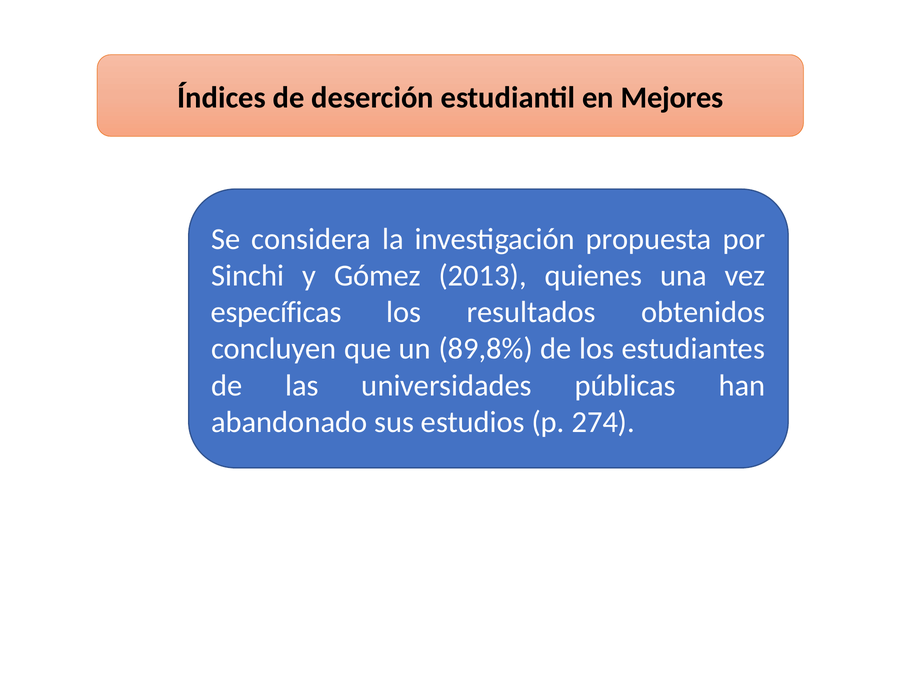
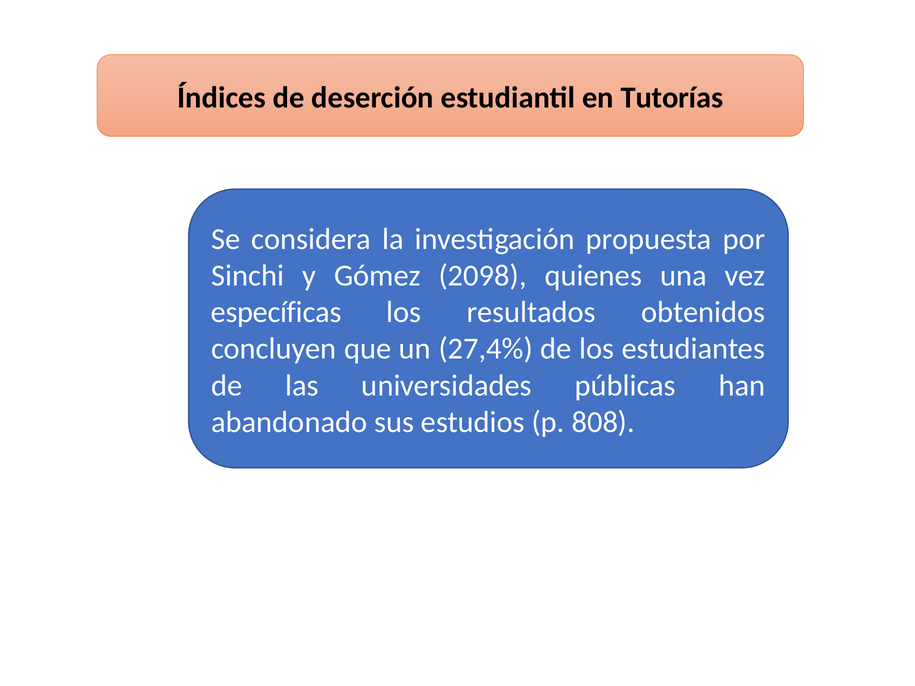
Mejores: Mejores -> Tutorías (672, 98)
2013: 2013 -> 2098 (483, 276)
89,8%: 89,8% -> 27,4% (486, 349)
274: 274 -> 808 (603, 422)
